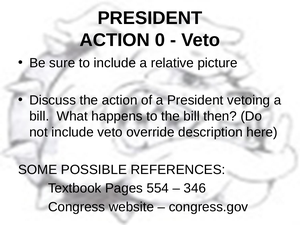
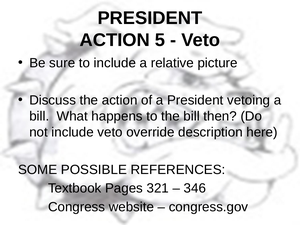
0: 0 -> 5 (160, 40)
554: 554 -> 321 (158, 188)
